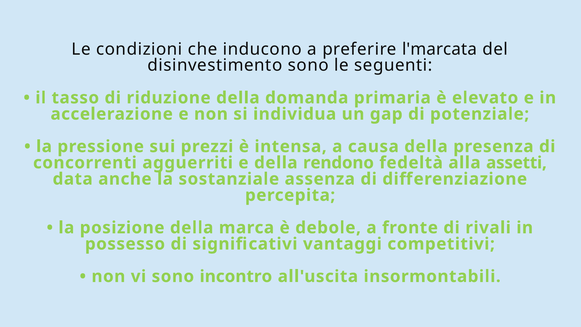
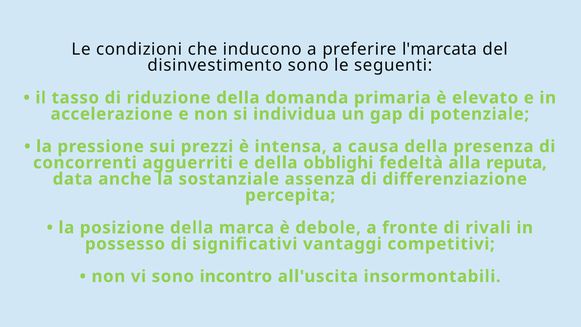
rendono: rendono -> obblighi (338, 163)
assetti: assetti -> reputa (516, 163)
